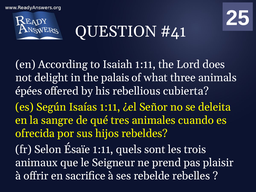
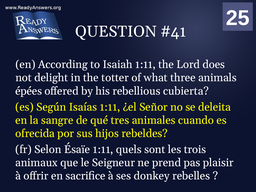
palais: palais -> totter (115, 78)
rebelde: rebelde -> donkey (152, 176)
